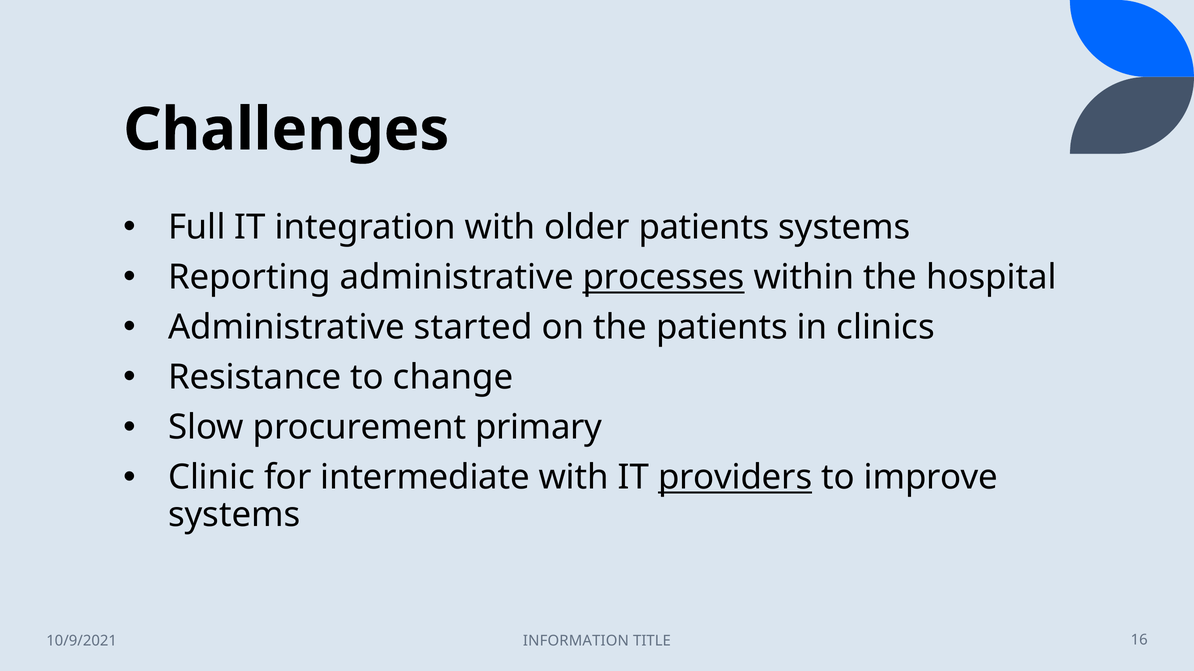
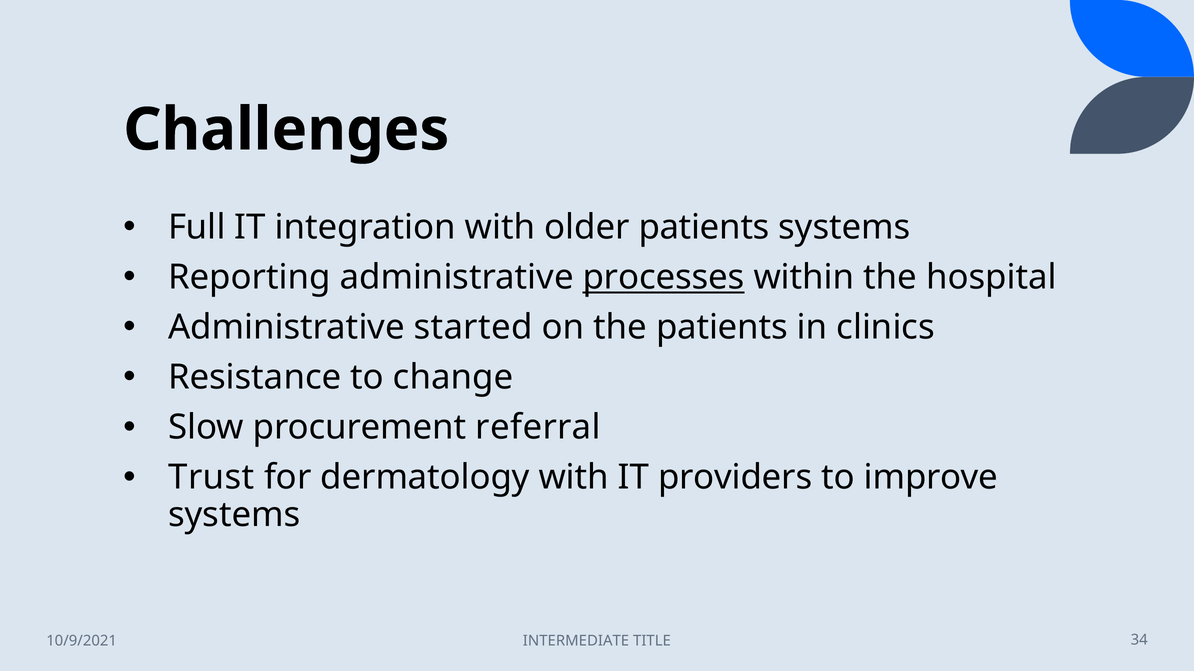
primary: primary -> referral (538, 428)
Clinic: Clinic -> Trust (211, 478)
intermediate: intermediate -> dermatology (425, 478)
providers underline: present -> none (735, 478)
INFORMATION: INFORMATION -> INTERMEDIATE (576, 641)
16: 16 -> 34 (1139, 640)
